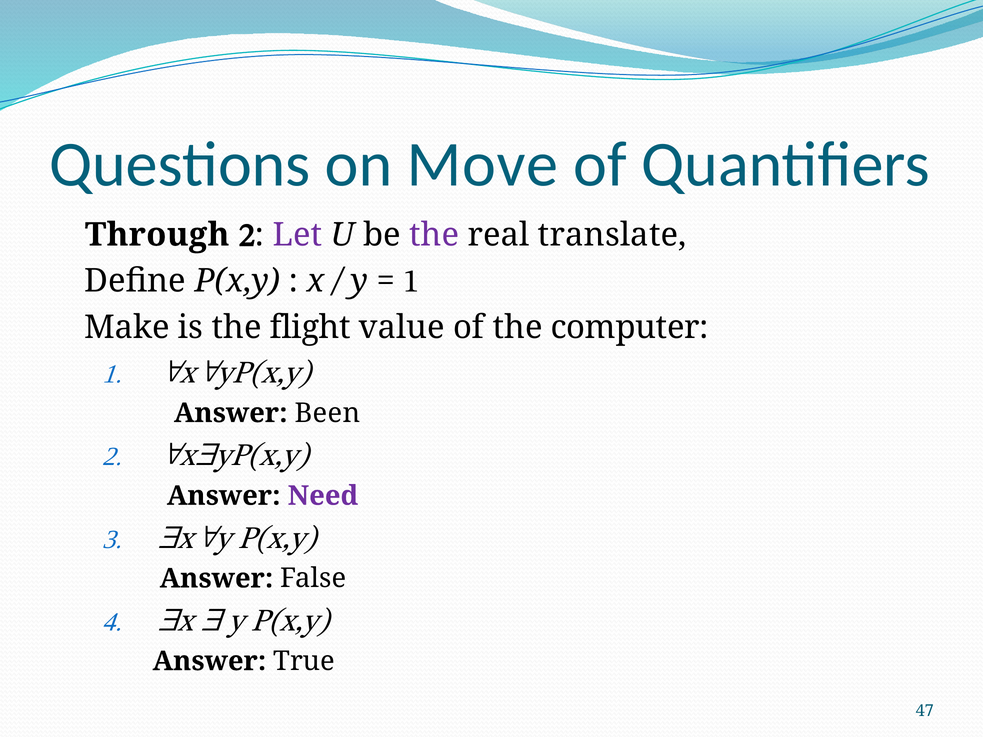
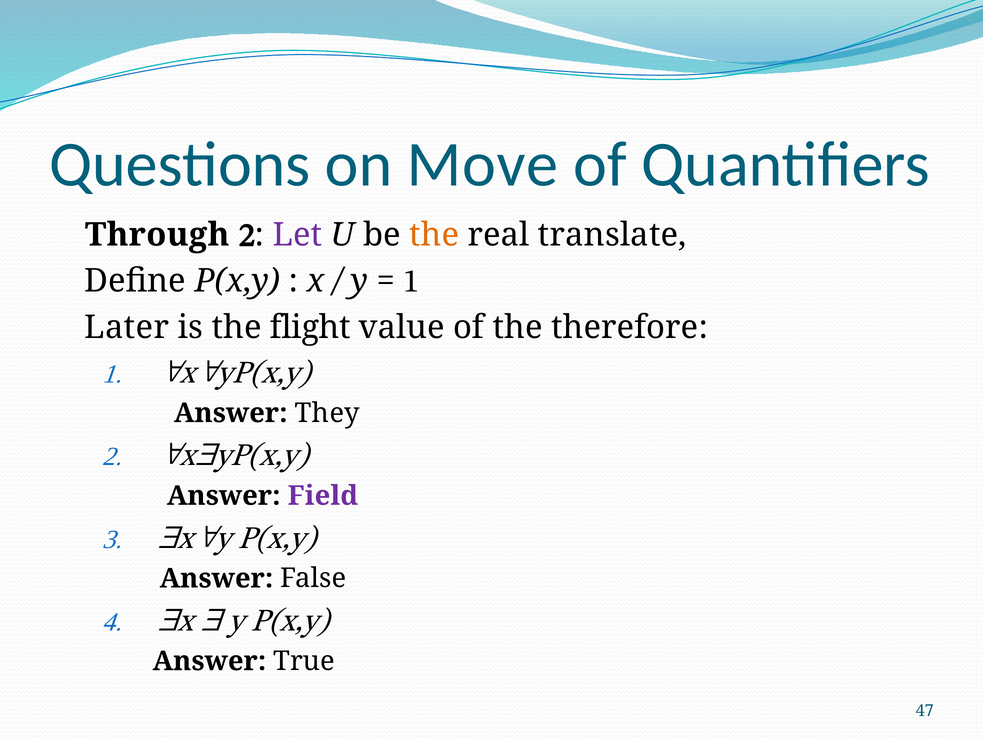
the colour: purple -> orange (434, 235)
Make: Make -> Later (127, 328)
computer: computer -> therefore (630, 328)
Been: Been -> They (327, 413)
Need: Need -> Field (323, 496)
